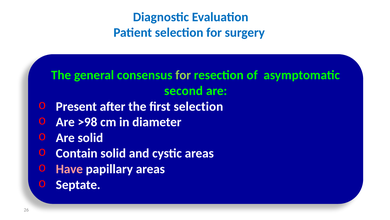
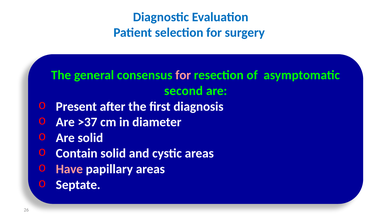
for colour: light green -> pink (183, 75)
first selection: selection -> diagnosis (198, 106)
>98: >98 -> >37 (87, 122)
